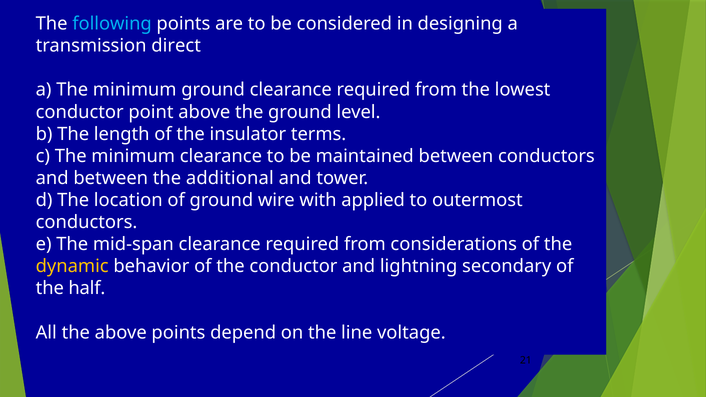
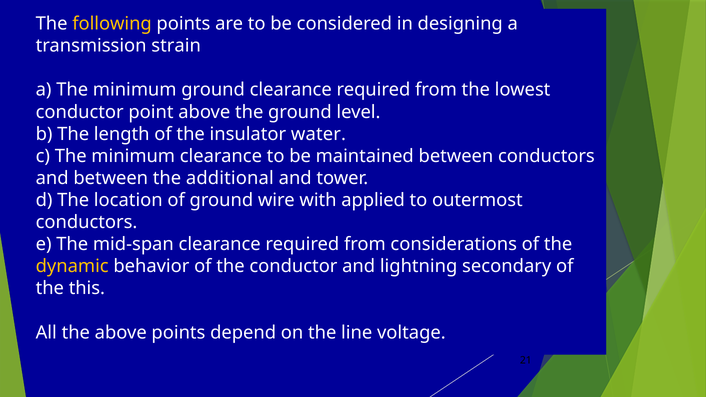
following colour: light blue -> yellow (112, 24)
direct: direct -> strain (176, 46)
terms: terms -> water (318, 134)
half: half -> this (87, 288)
